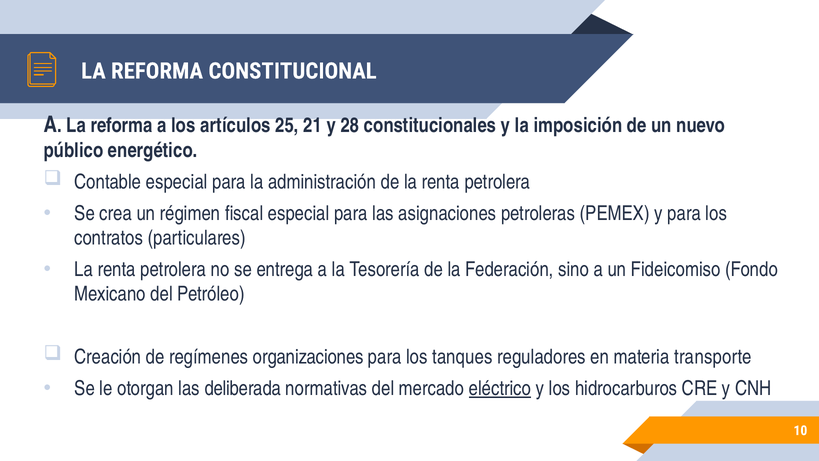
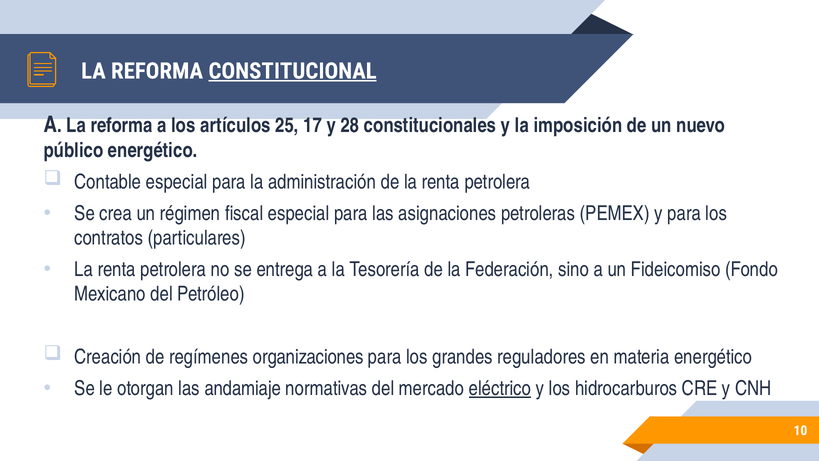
CONSTITUCIONAL underline: none -> present (293, 71)
21: 21 -> 17 (313, 126)
tanques: tanques -> grandes (463, 357)
materia transporte: transporte -> energético (713, 357)
deliberada: deliberada -> andamiaje (243, 388)
